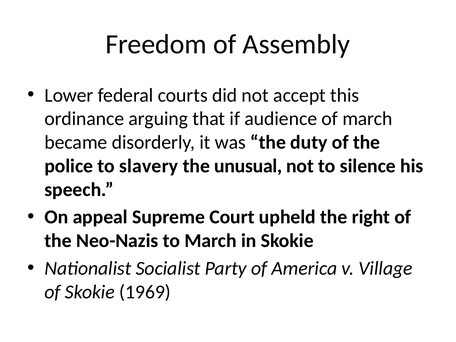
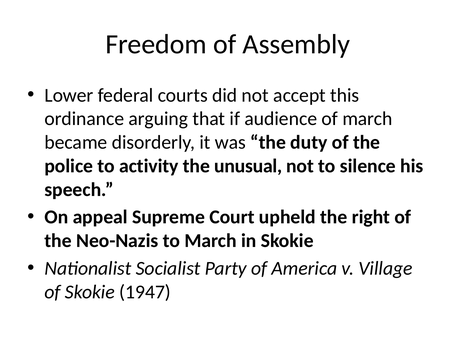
slavery: slavery -> activity (149, 166)
1969: 1969 -> 1947 (145, 292)
